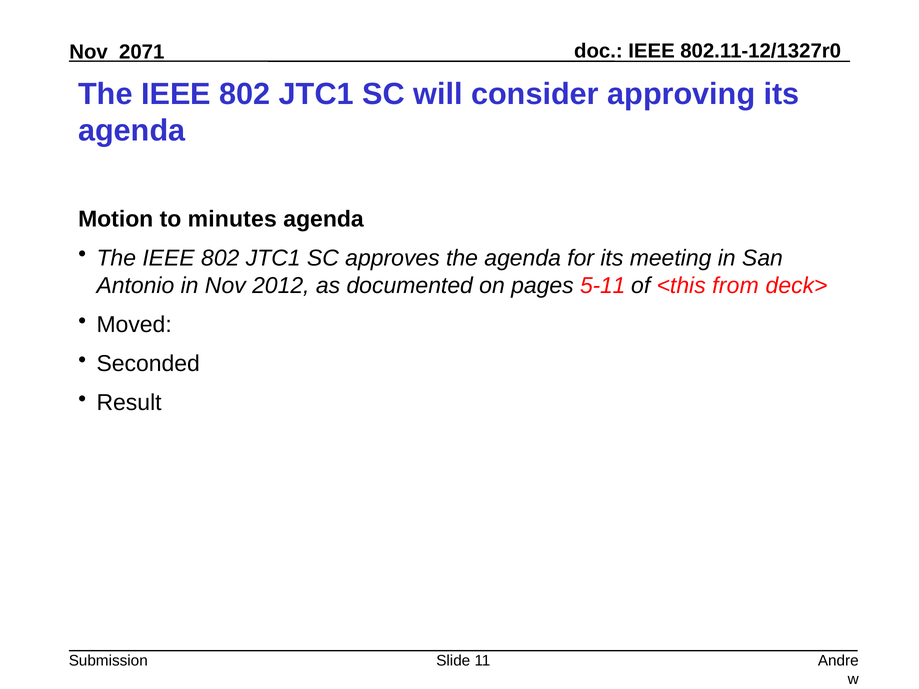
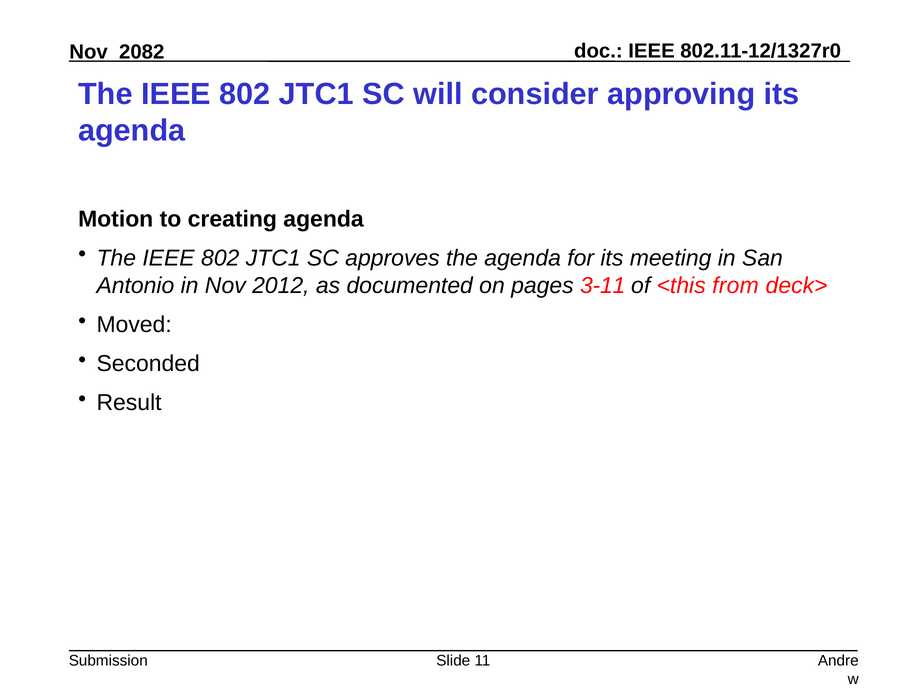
2071: 2071 -> 2082 (142, 52)
minutes: minutes -> creating (232, 219)
5-11: 5-11 -> 3-11 (603, 286)
